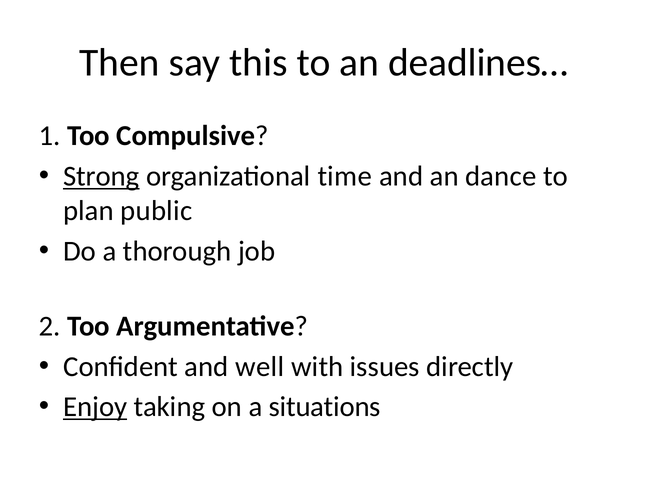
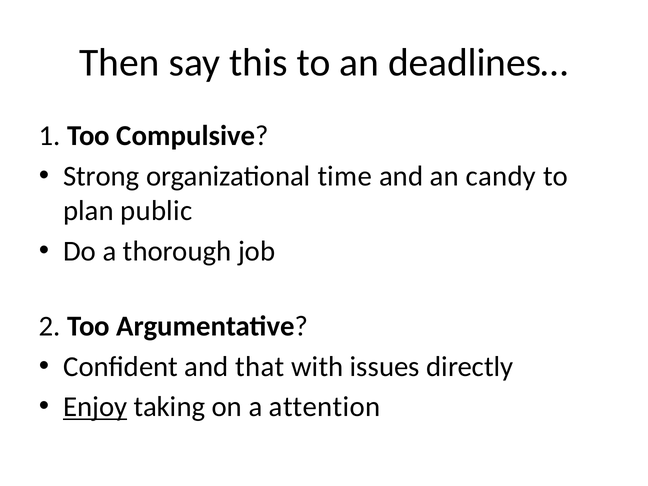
Strong underline: present -> none (101, 176)
dance: dance -> candy (501, 176)
well: well -> that (260, 367)
situations: situations -> attention (325, 407)
